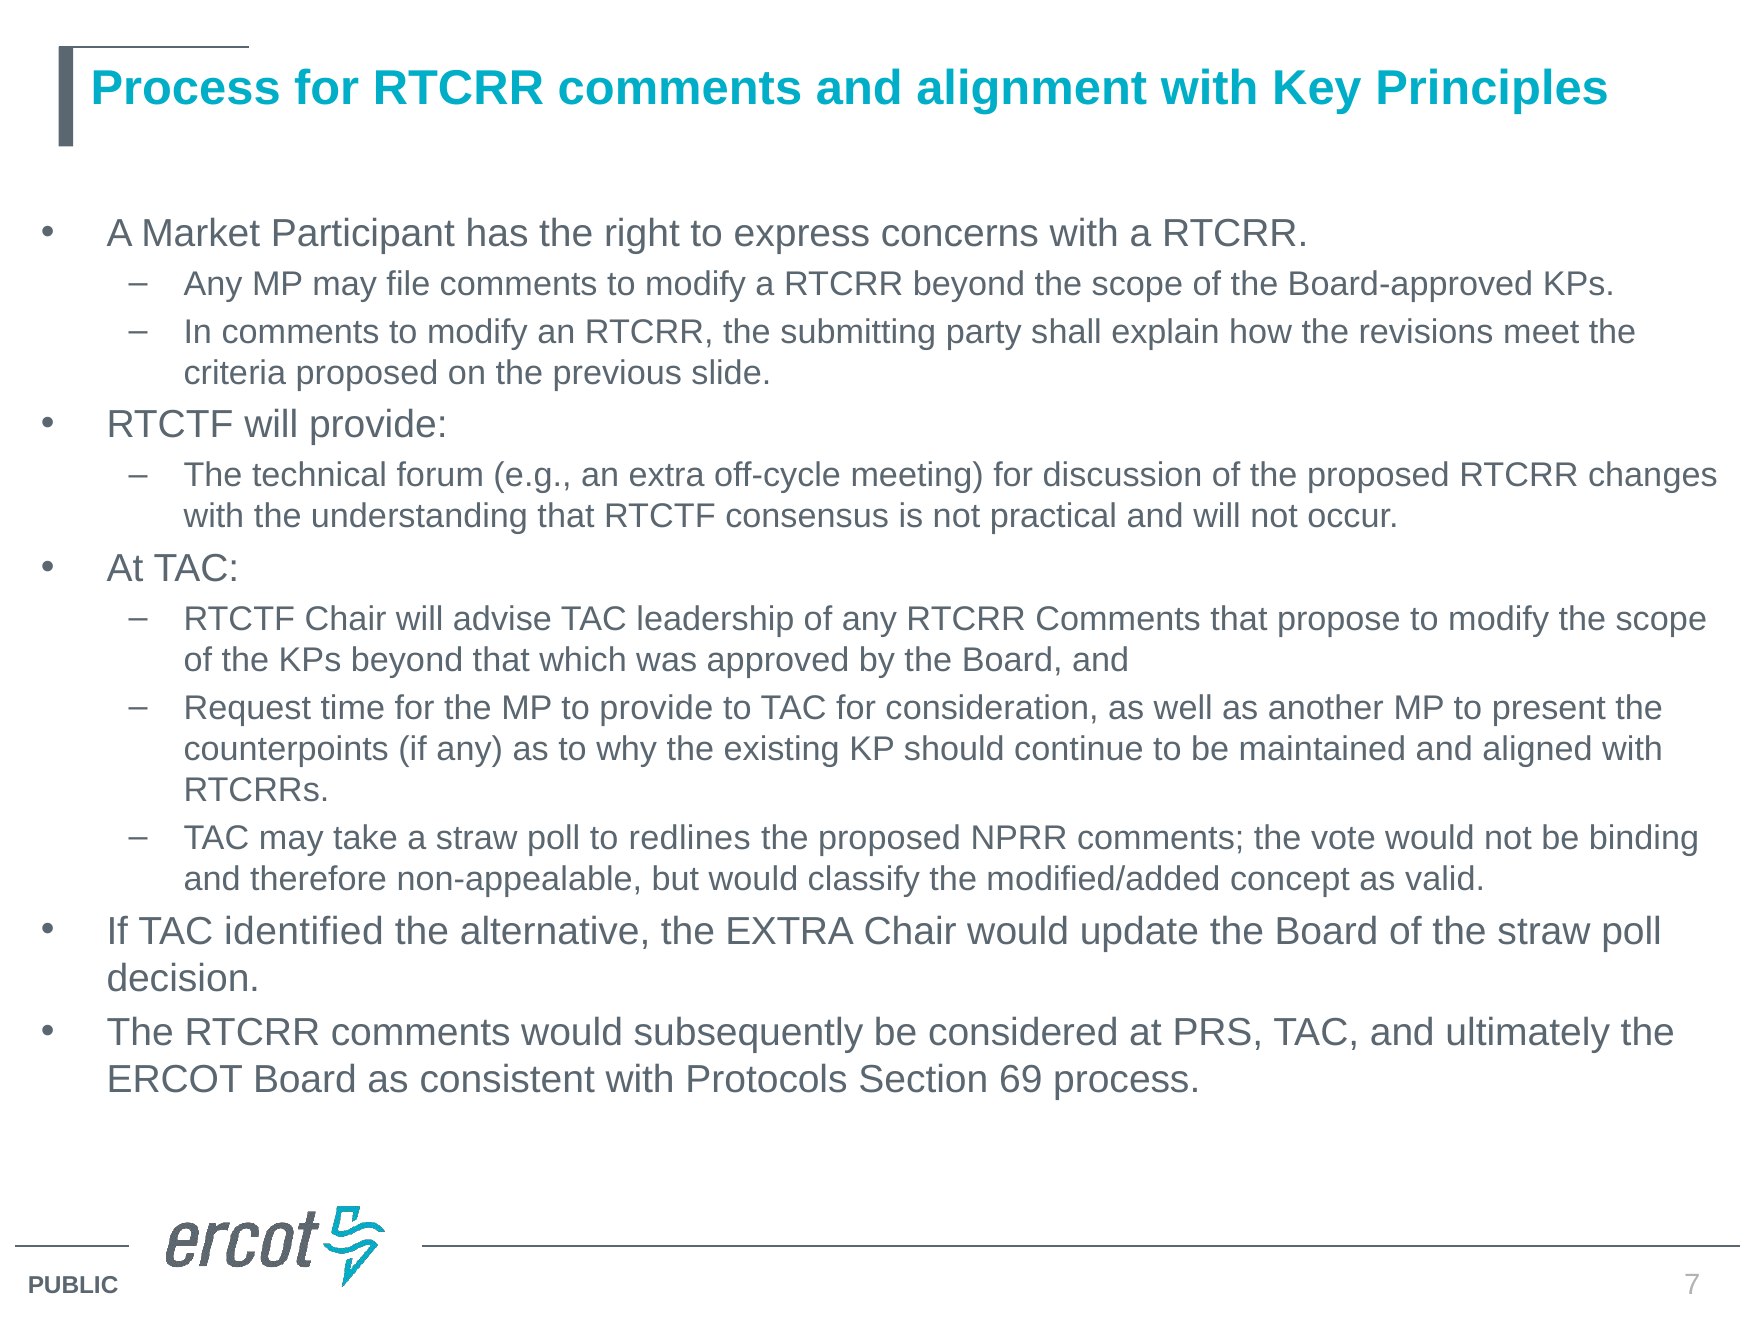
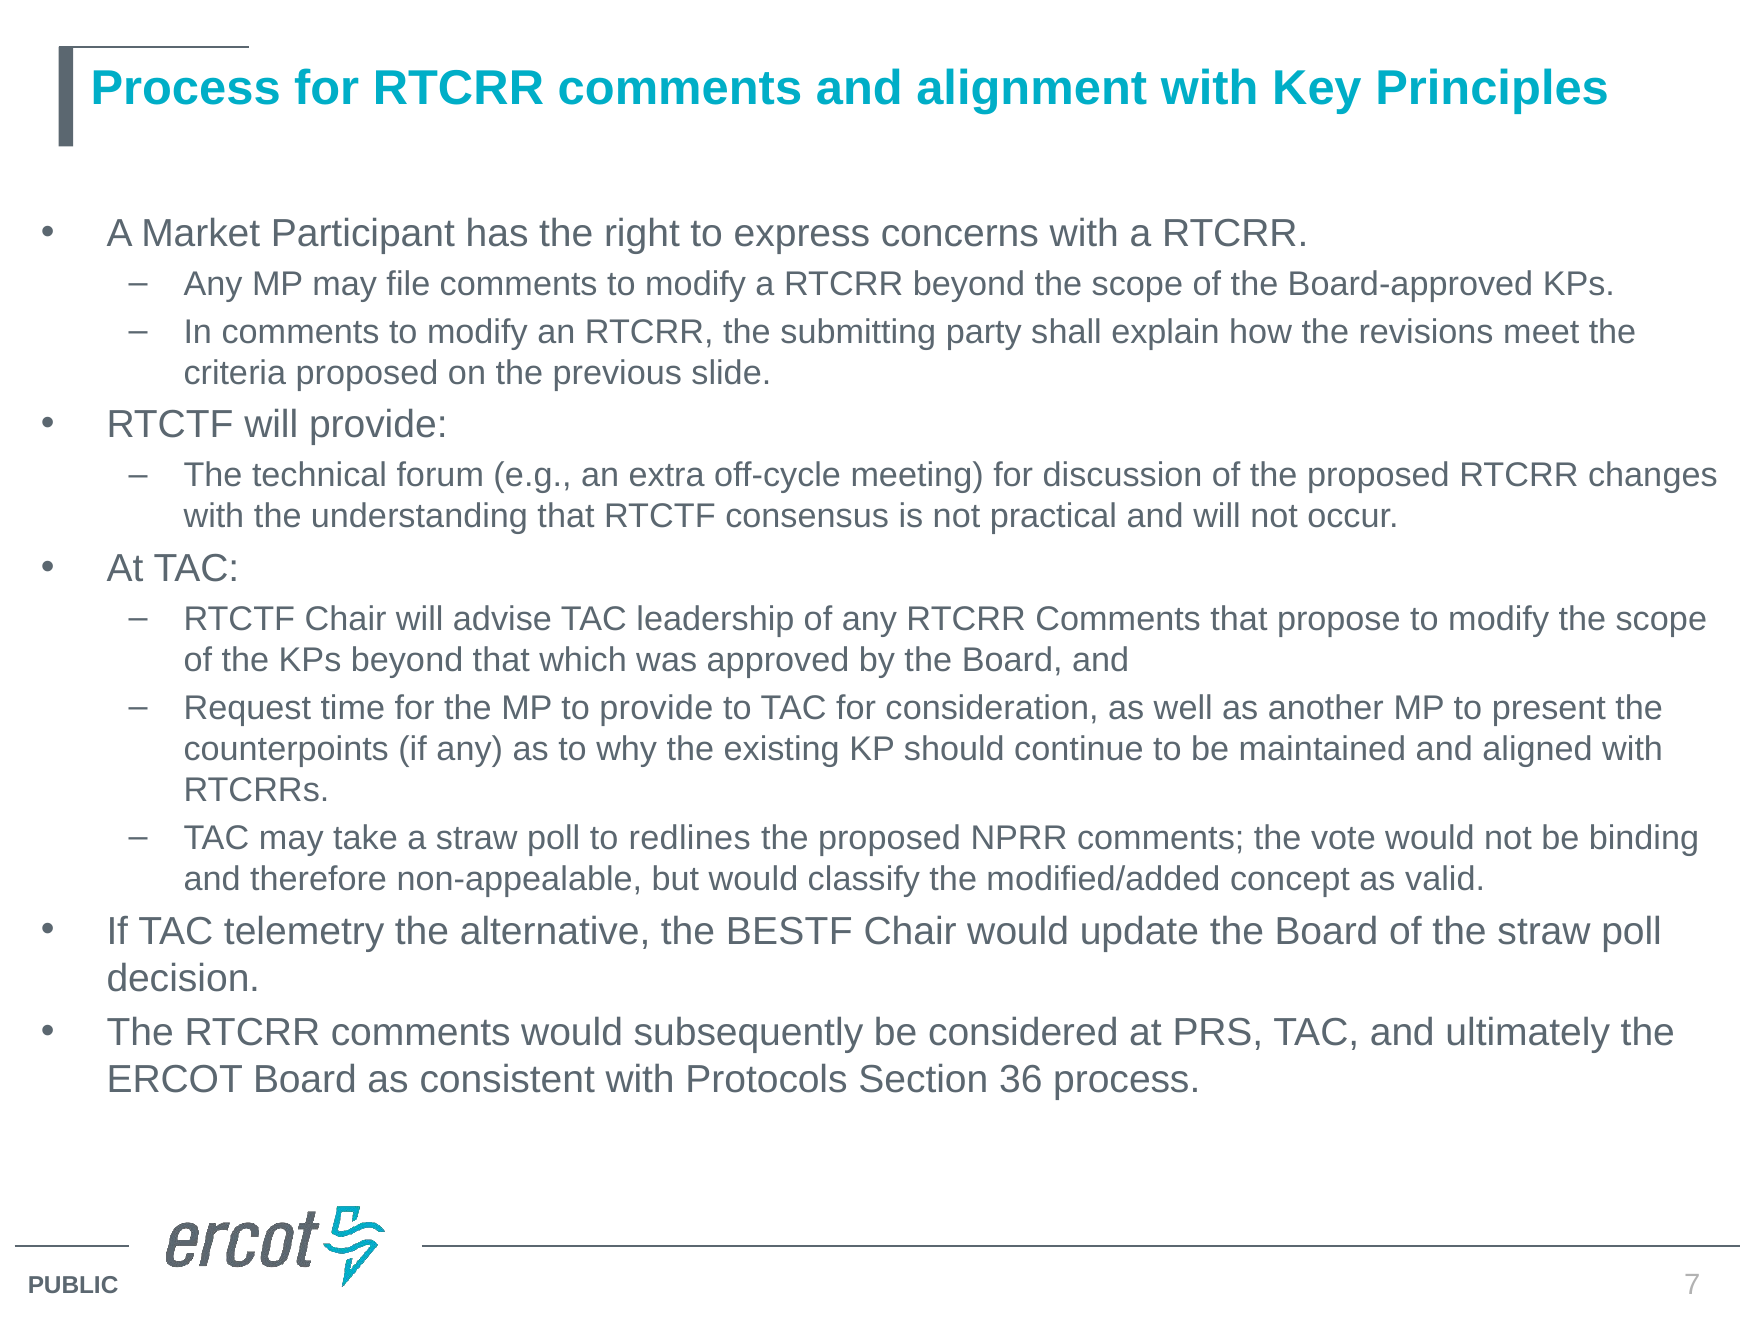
identified: identified -> telemetry (304, 931)
the EXTRA: EXTRA -> BESTF (789, 931)
69: 69 -> 36 (1021, 1079)
